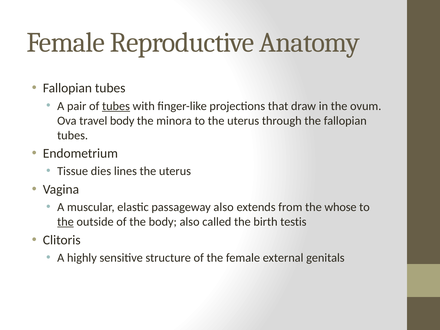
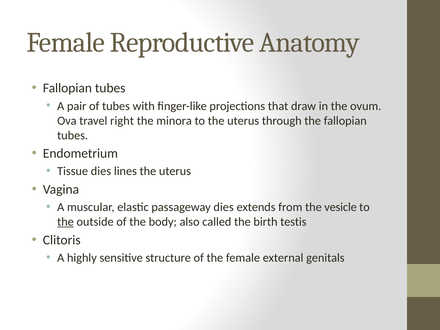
tubes underline: present -> none (116, 106)
travel body: body -> right (122, 121)
passageway also: also -> dies (224, 207)
whose: whose -> vesicle (341, 207)
